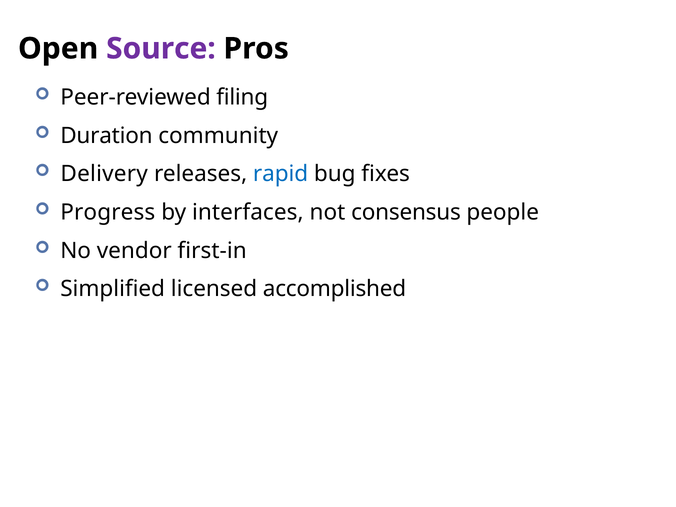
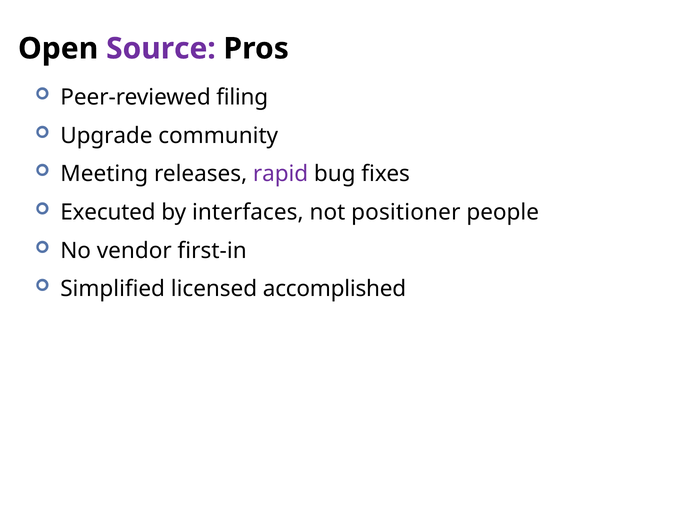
Duration: Duration -> Upgrade (106, 136)
Delivery: Delivery -> Meeting (104, 174)
rapid colour: blue -> purple (281, 174)
Progress: Progress -> Executed (108, 212)
consensus: consensus -> positioner (406, 212)
